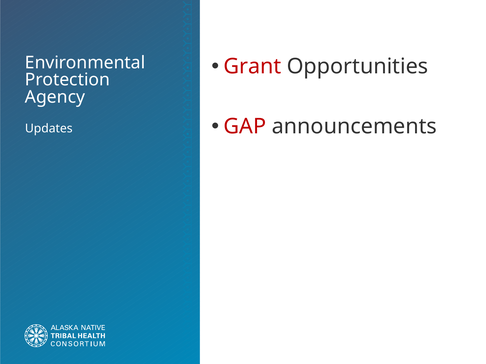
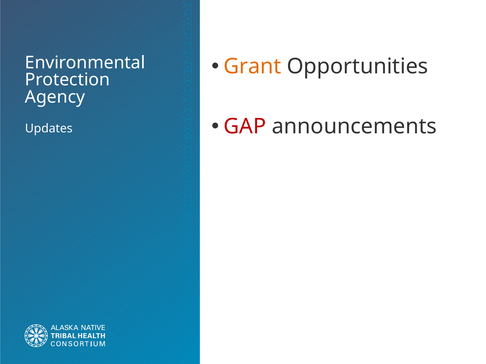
Grant colour: red -> orange (252, 66)
